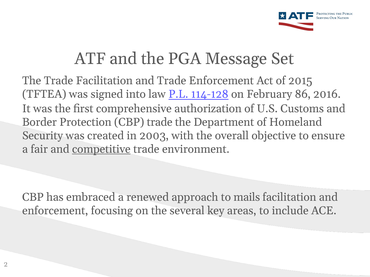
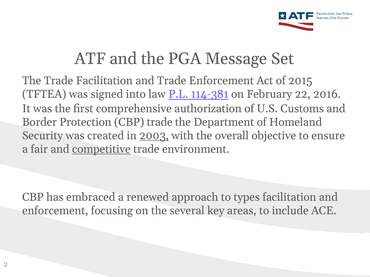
114-128: 114-128 -> 114-381 (210, 94)
86: 86 -> 22 (303, 94)
2003 underline: none -> present (154, 136)
mails: mails -> types (247, 198)
